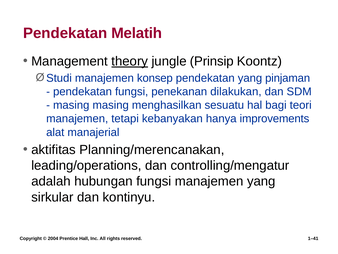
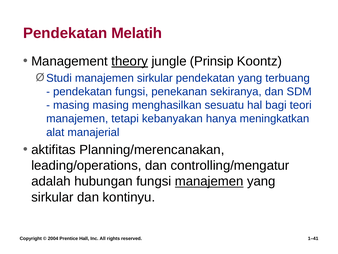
manajemen konsep: konsep -> sirkular (155, 78)
pinjaman: pinjaman -> terbuang (288, 78)
dilakukan: dilakukan -> sekiranya (236, 91)
improvements: improvements -> meningkatkan (274, 119)
manajemen underline: none -> present (209, 181)
